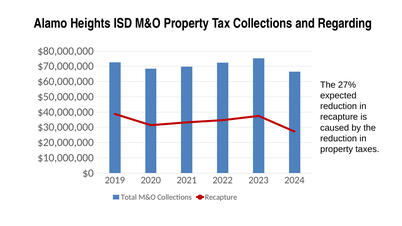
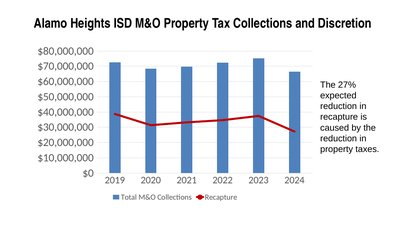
Regarding: Regarding -> Discretion (345, 23)
